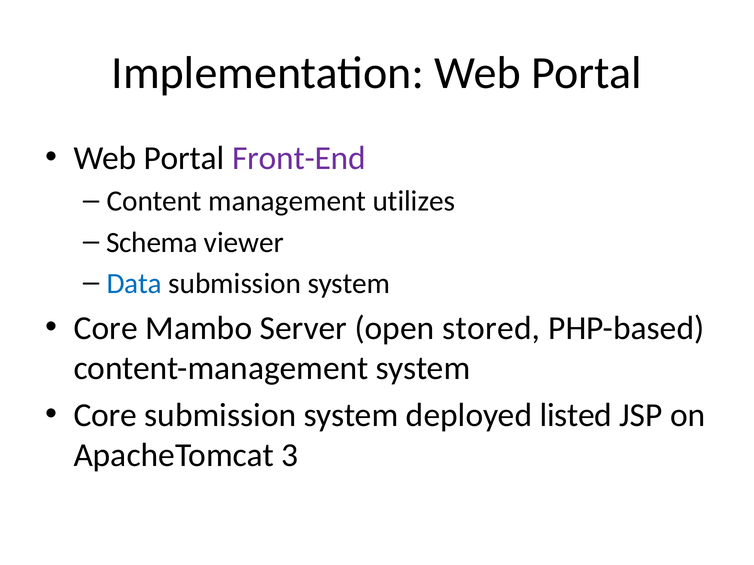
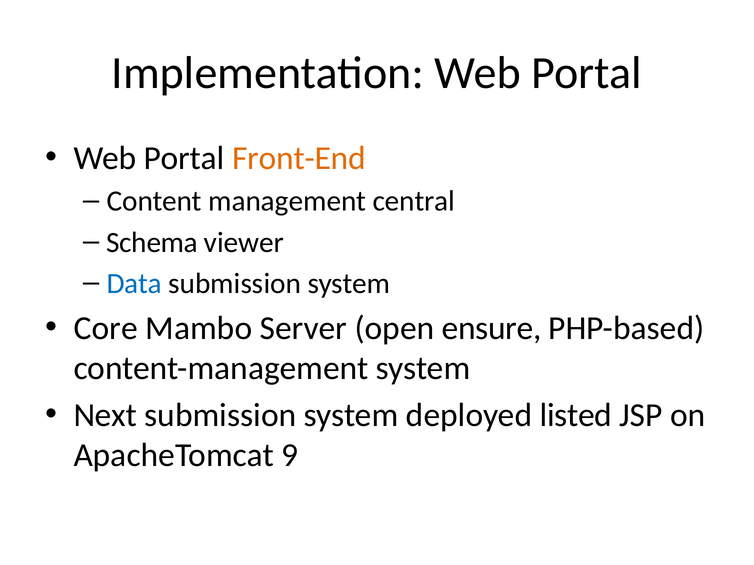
Front-End colour: purple -> orange (299, 158)
utilizes: utilizes -> central (414, 201)
stored: stored -> ensure (492, 328)
Core: Core -> Next (105, 416)
3: 3 -> 9 (290, 456)
